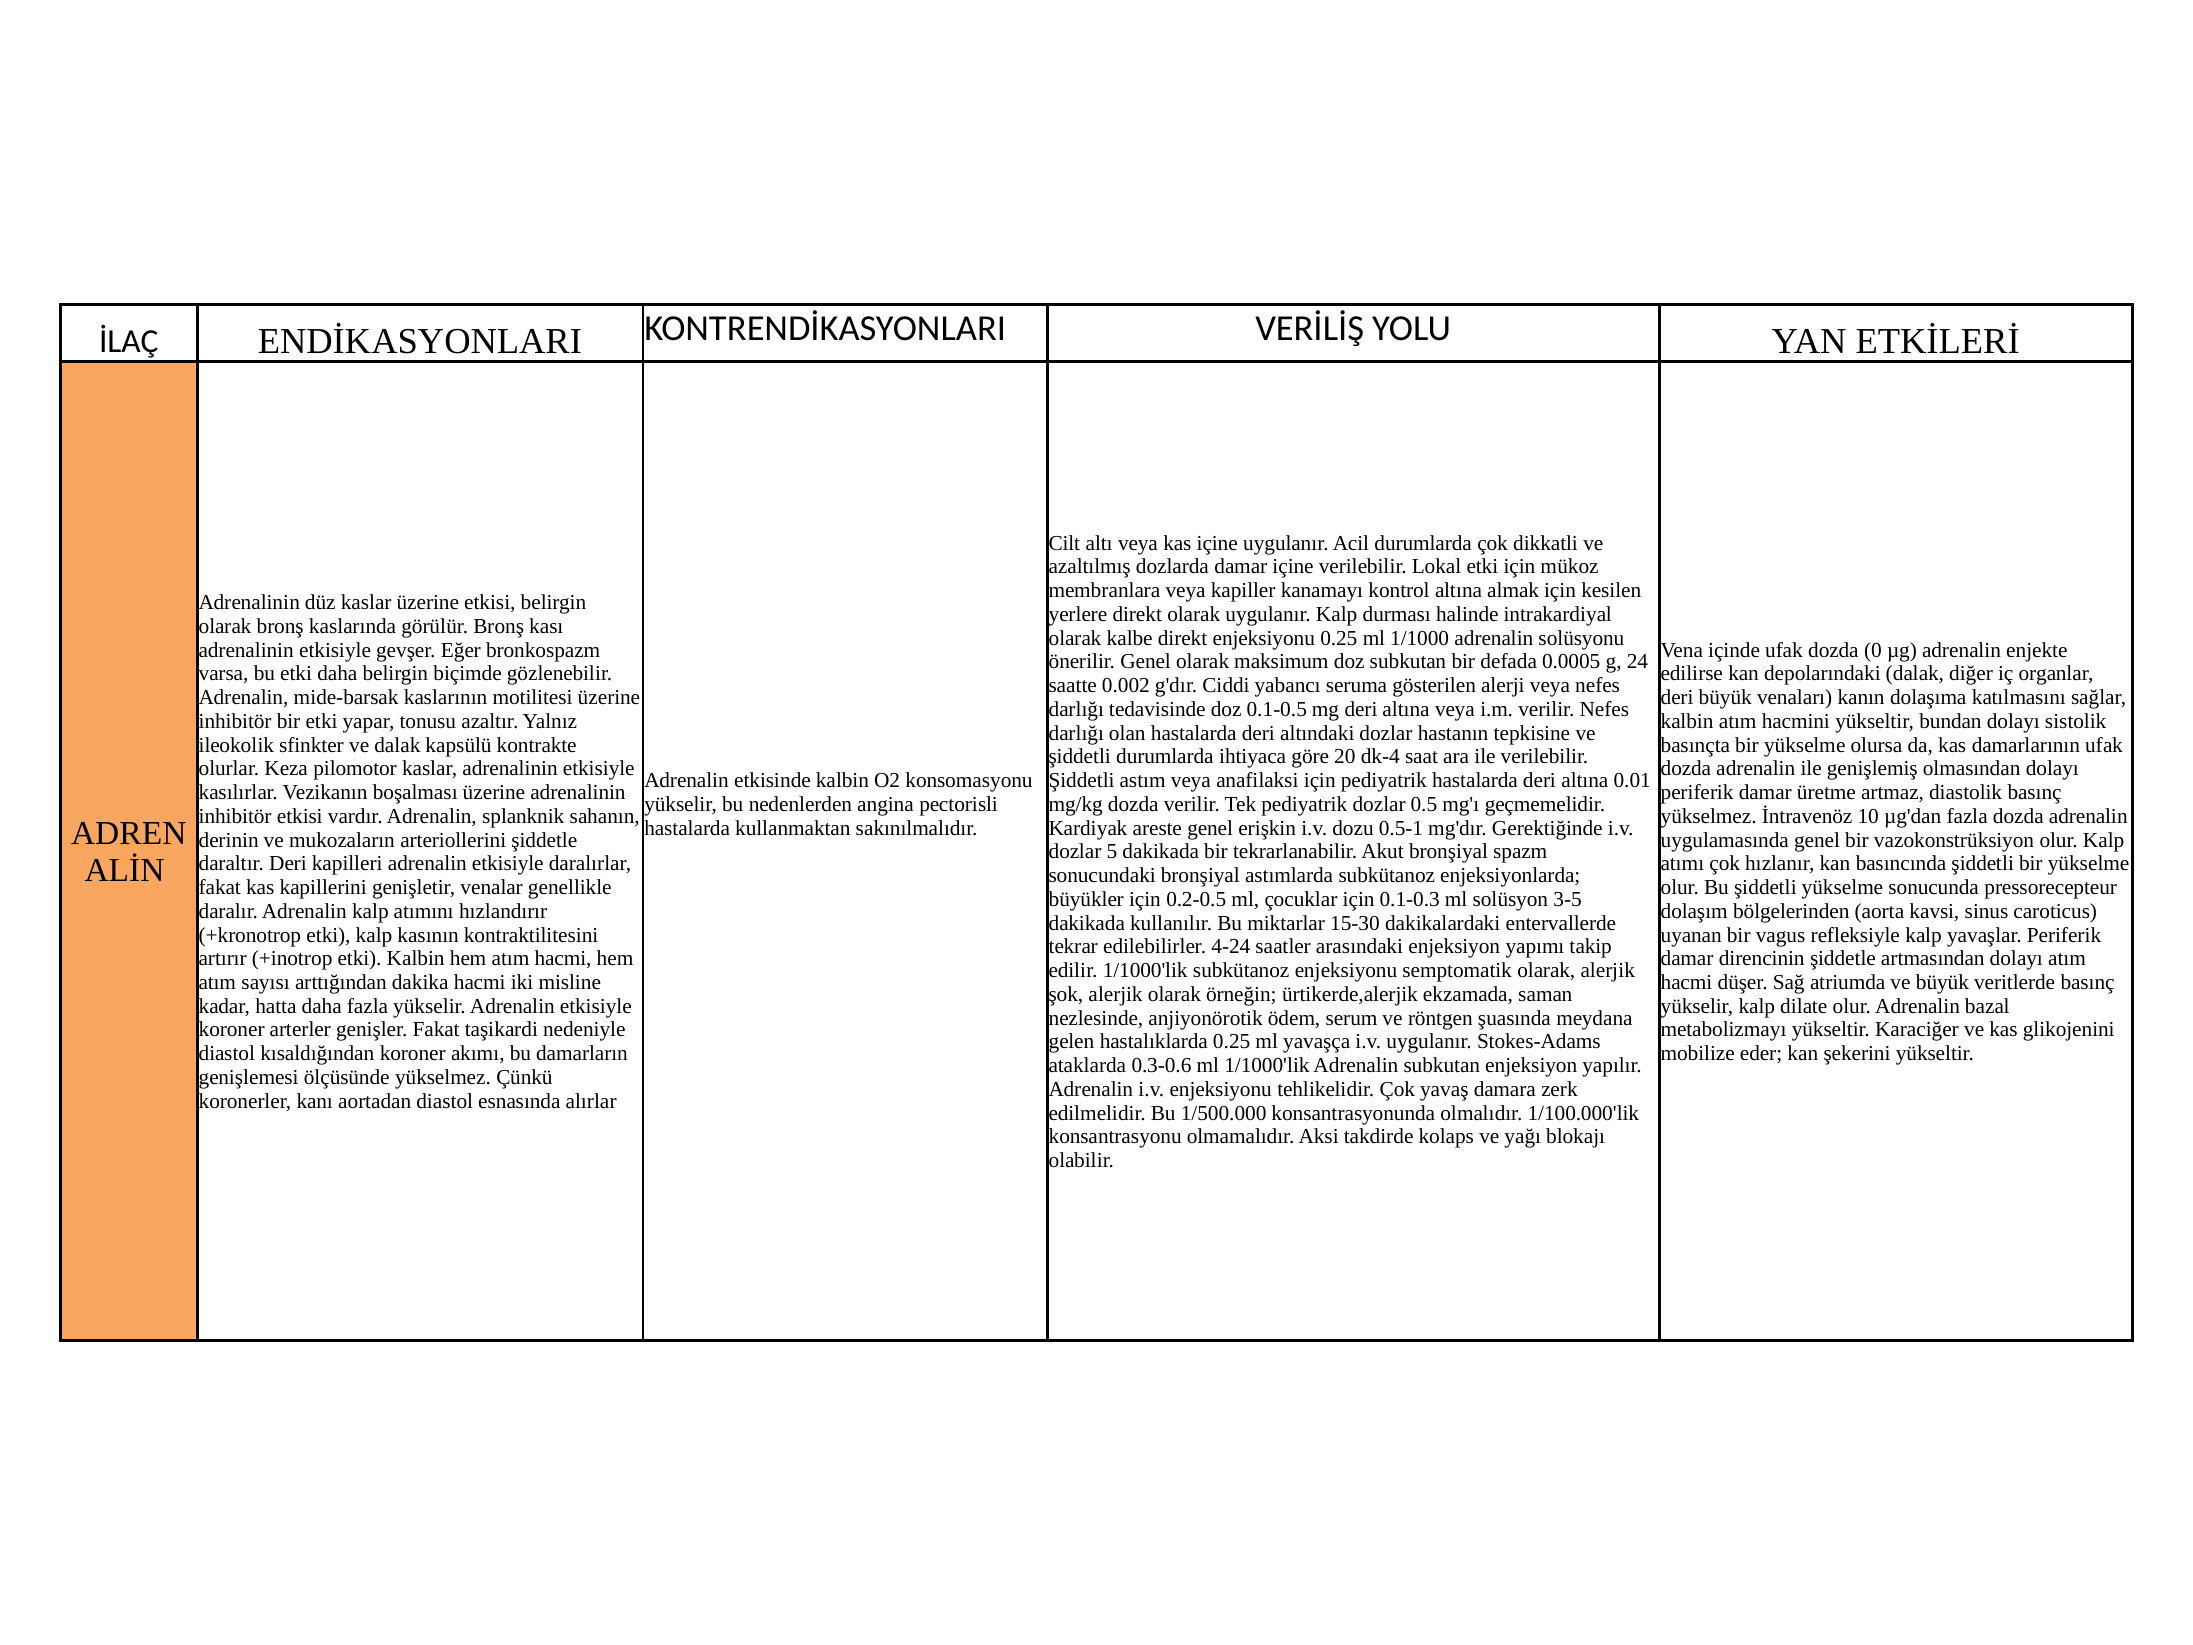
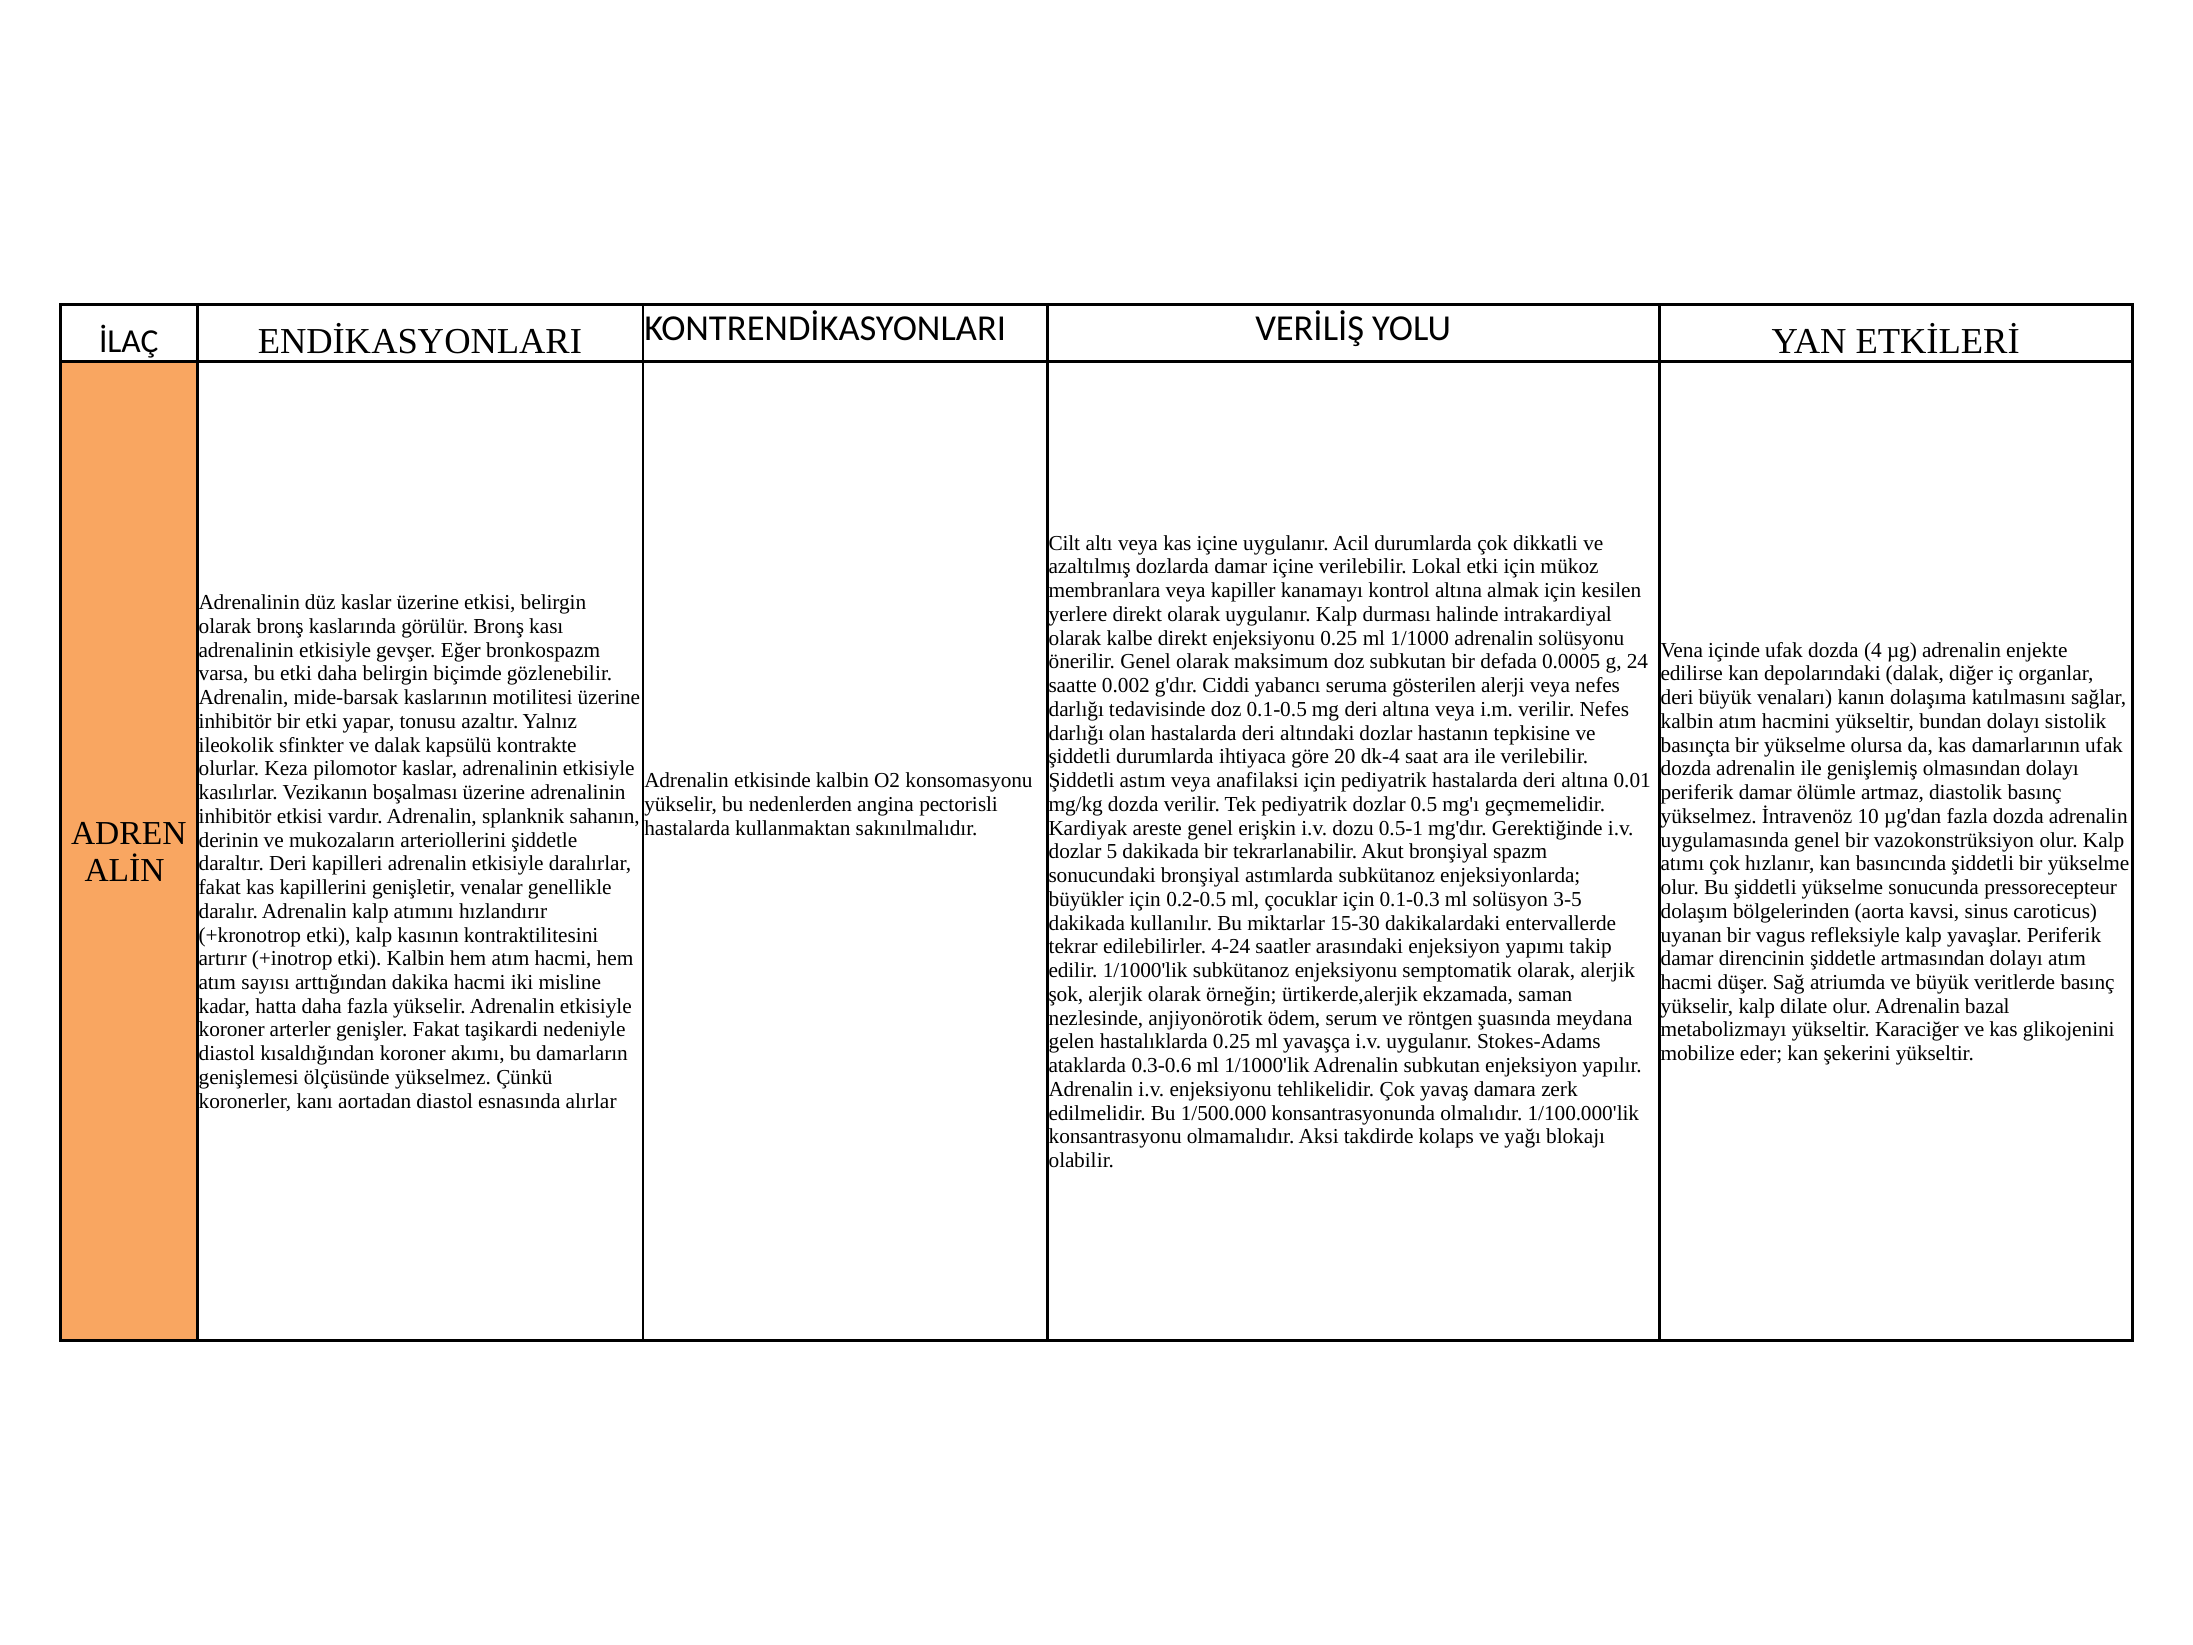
0: 0 -> 4 (1873, 650)
üretme: üretme -> ölümle (1826, 792)
